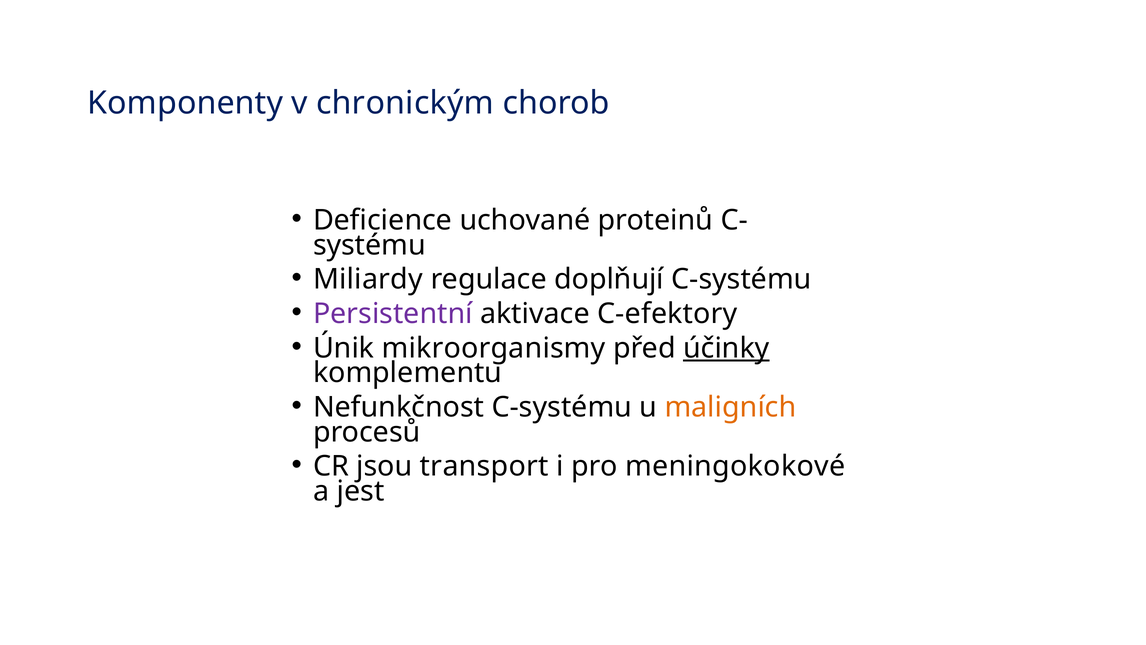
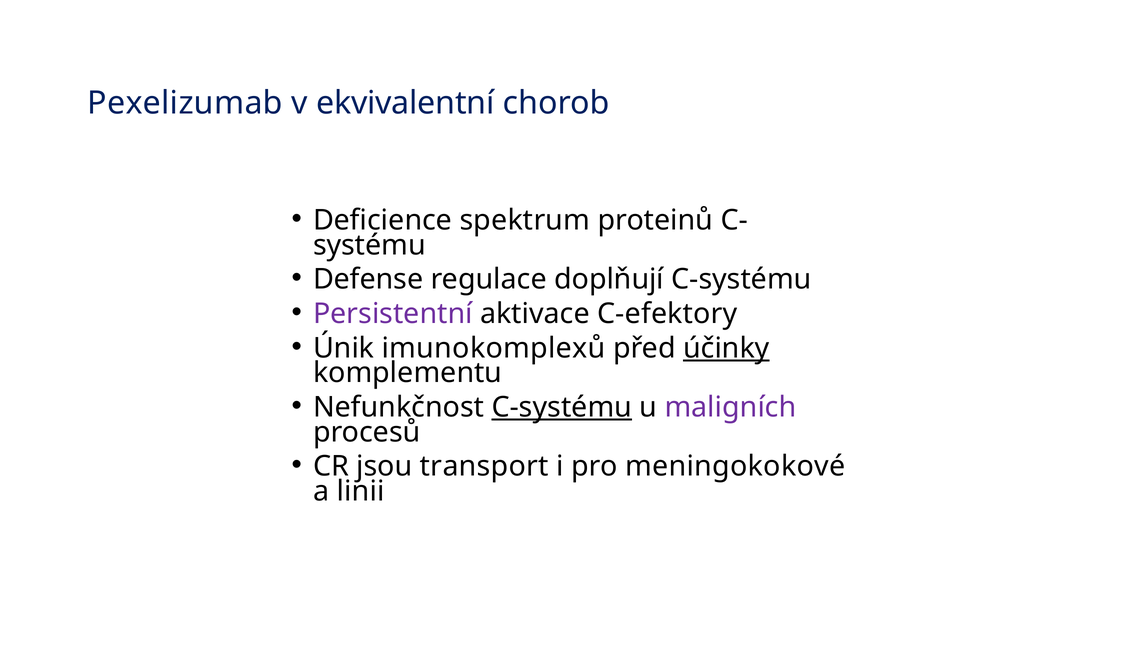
Komponenty: Komponenty -> Pexelizumab (185, 103)
chronickým: chronickým -> ekvivalentní (405, 103)
uchované: uchované -> spektrum (525, 220)
Miliardy: Miliardy -> Defense (368, 279)
mikroorganismy: mikroorganismy -> imunokomplexů (494, 348)
C-systému underline: none -> present (562, 407)
maligních colour: orange -> purple (730, 407)
jest: jest -> linii (361, 491)
